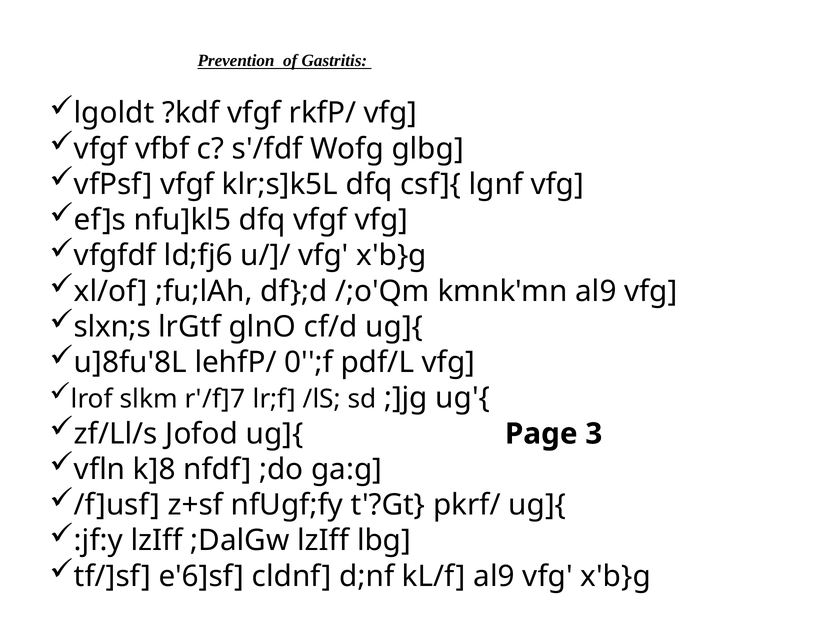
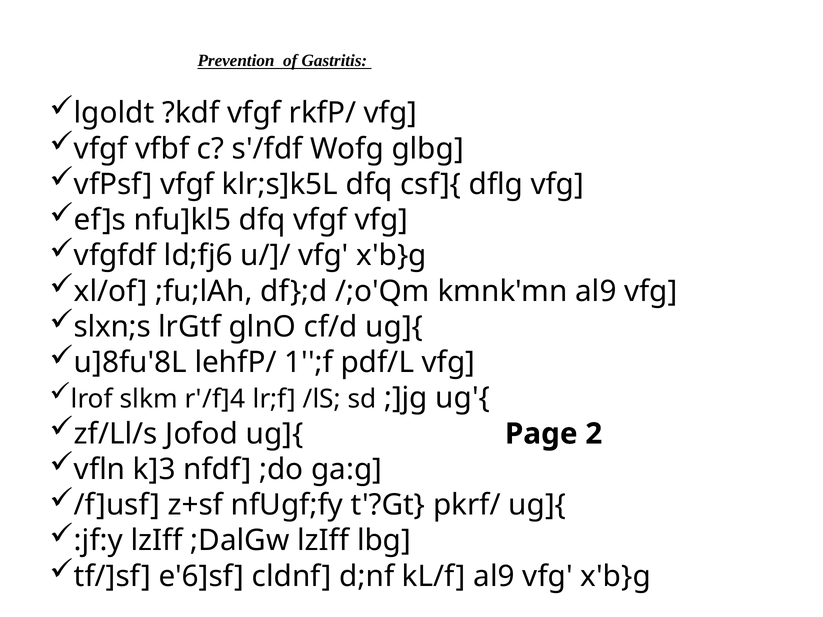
lgnf: lgnf -> dflg (496, 184)
0'';f: 0'';f -> 1'';f (309, 363)
r'/f]7: r'/f]7 -> r'/f]4 (215, 399)
3: 3 -> 2 (594, 434)
k]8: k]8 -> k]3 (154, 470)
